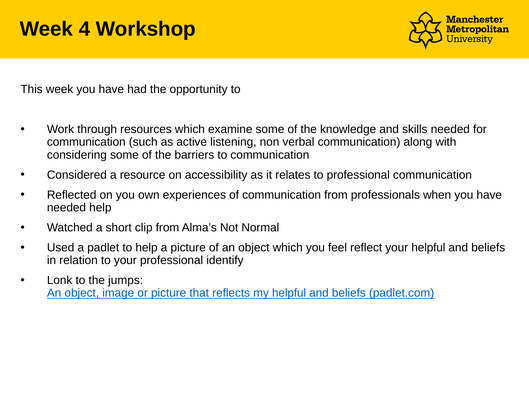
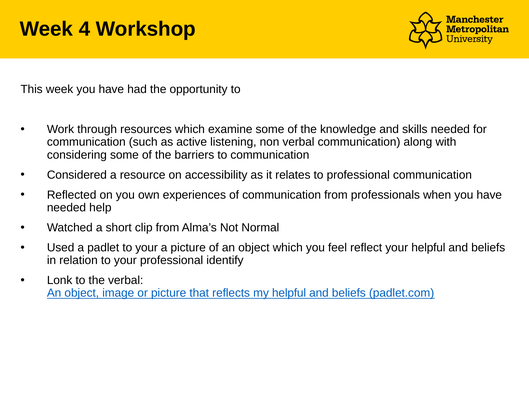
padlet to help: help -> your (147, 248)
the jumps: jumps -> verbal (126, 280)
